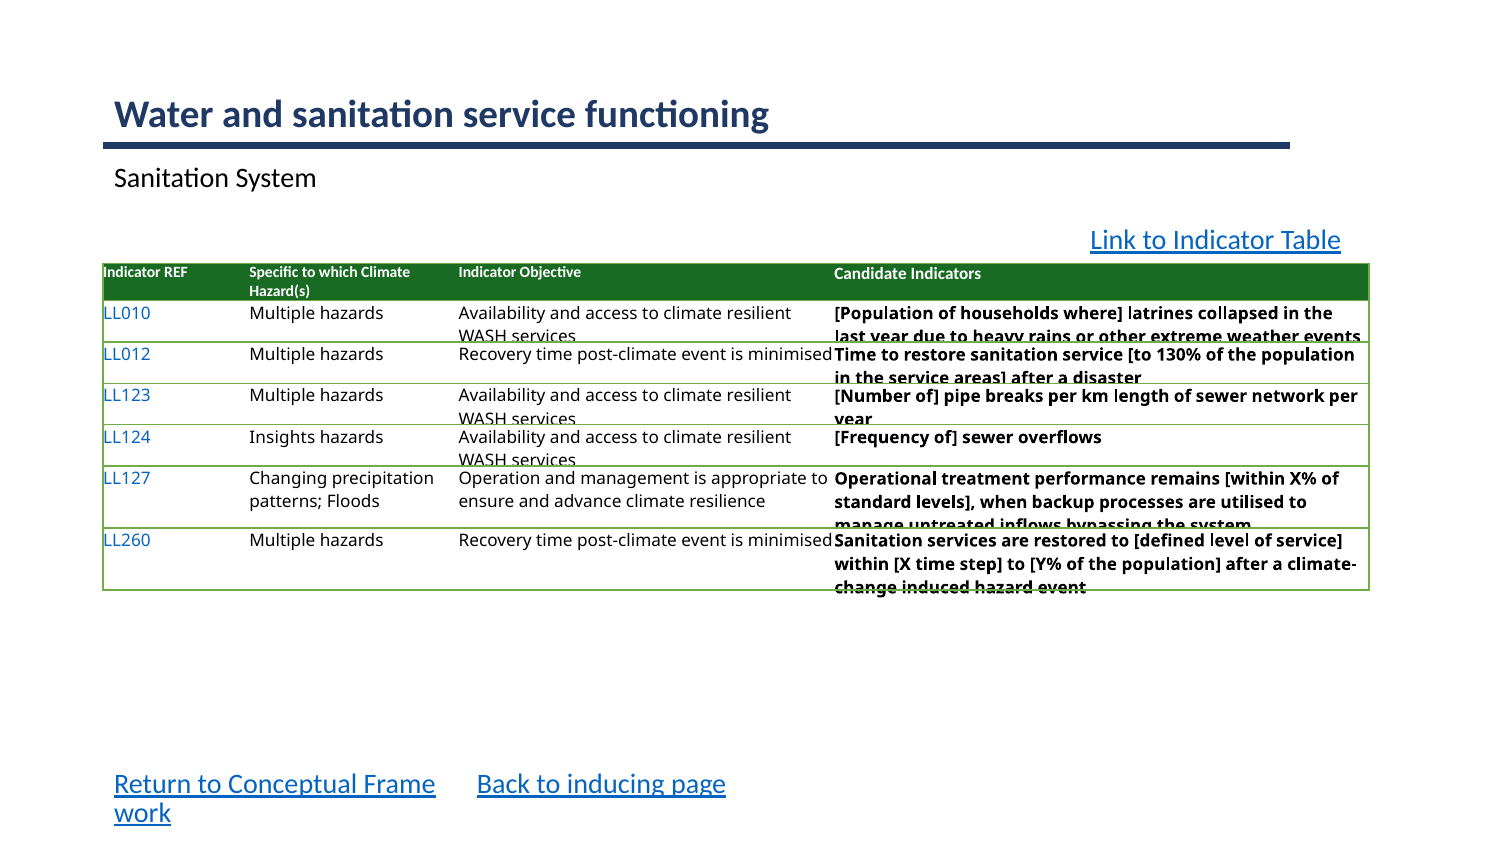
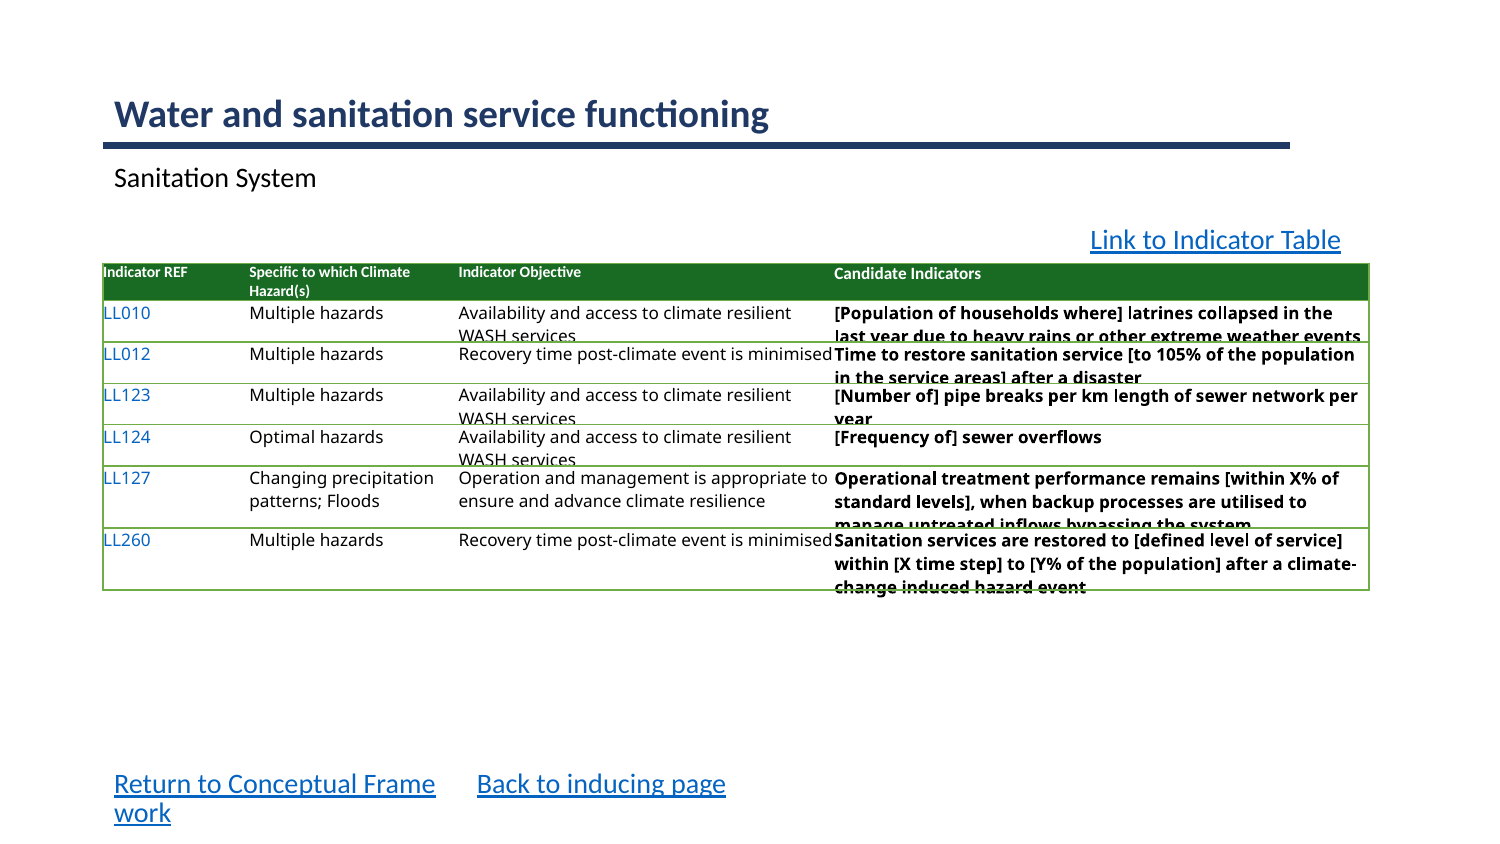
130%: 130% -> 105% (1179, 355)
Insights: Insights -> Optimal (282, 437)
